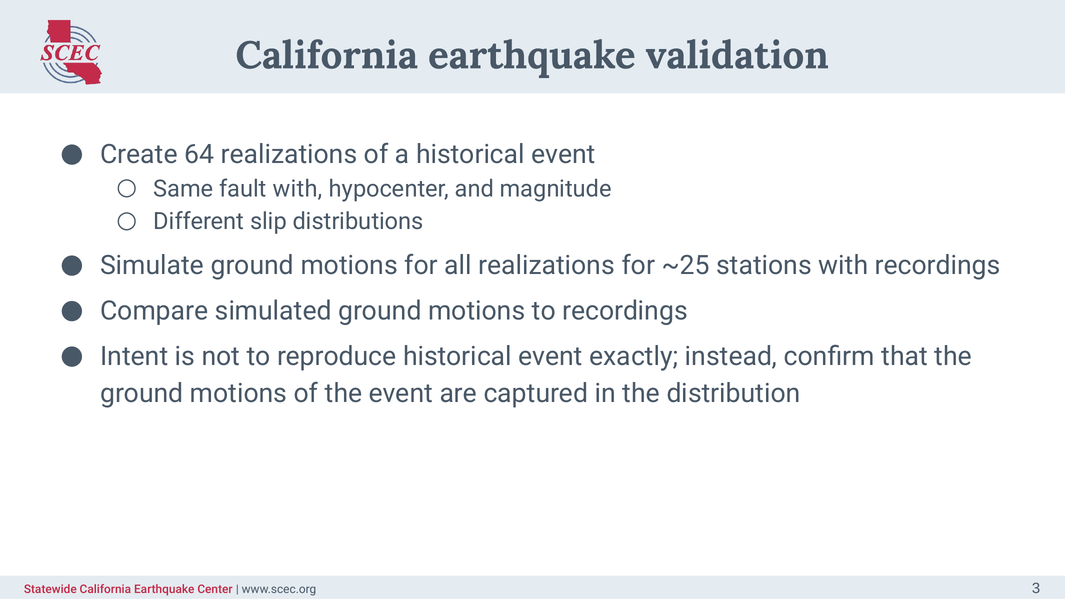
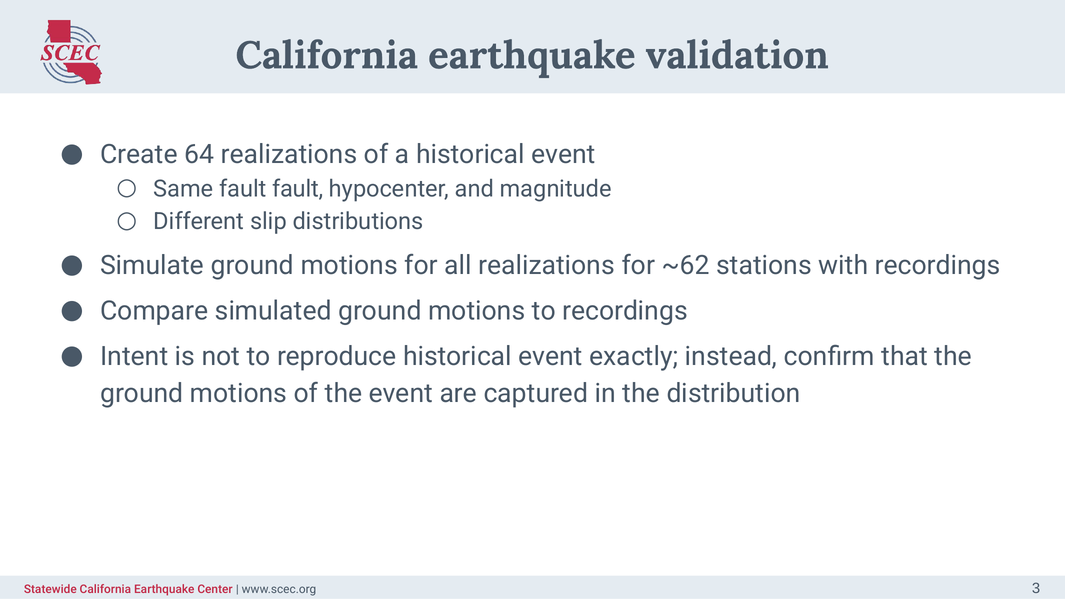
fault with: with -> fault (298, 189)
~25: ~25 -> ~62 (686, 265)
